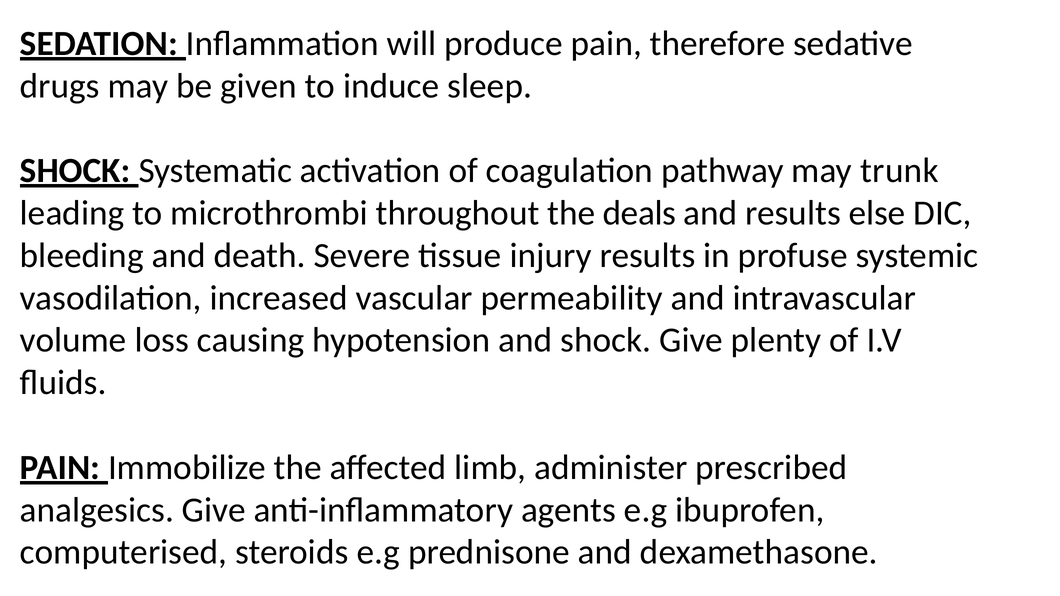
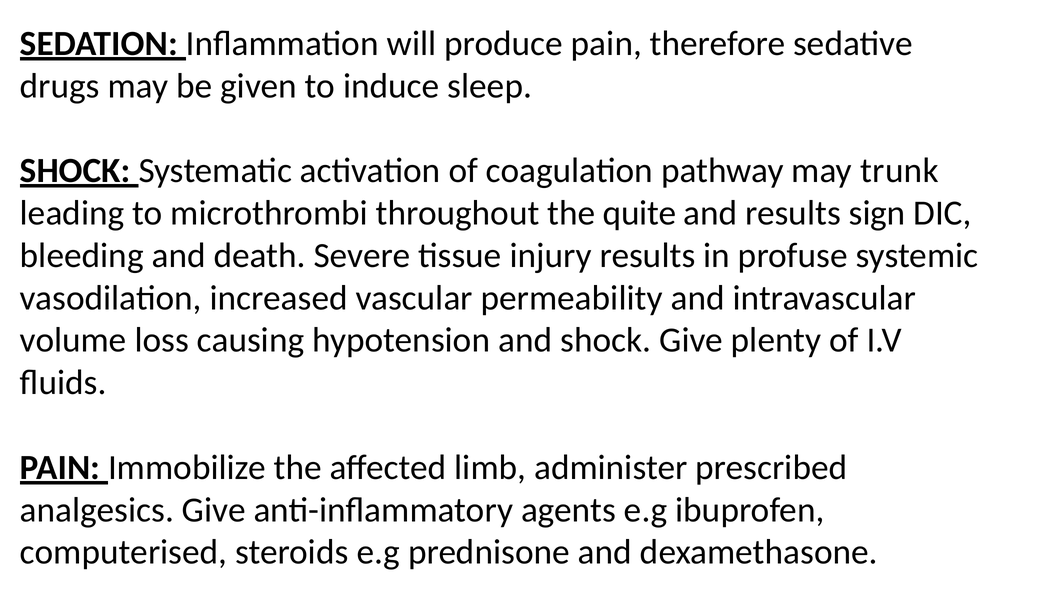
deals: deals -> quite (640, 213)
else: else -> sign (877, 213)
